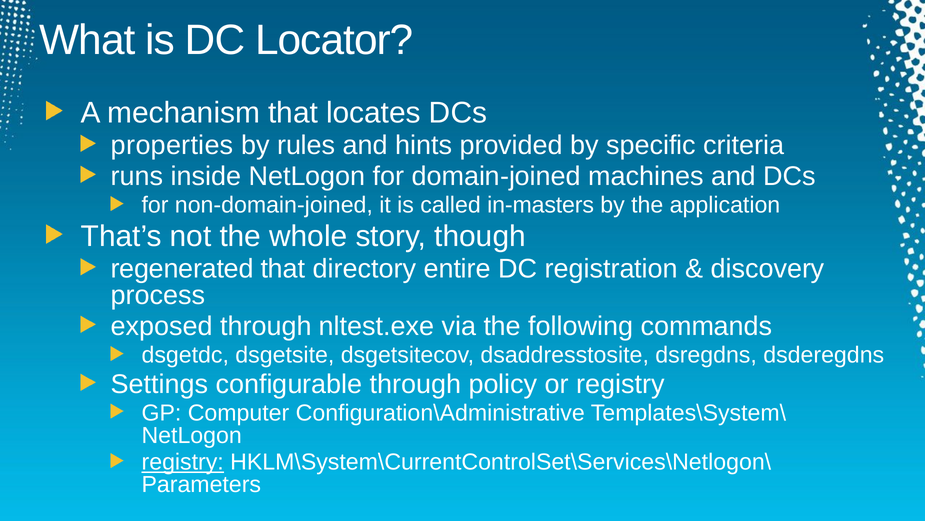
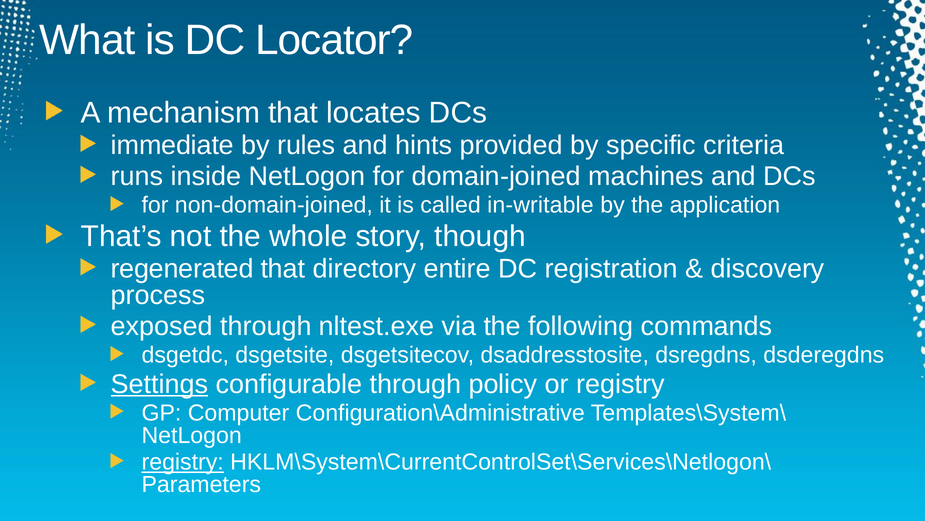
properties: properties -> immediate (172, 145)
in-masters: in-masters -> in-writable (540, 205)
Settings underline: none -> present (160, 384)
